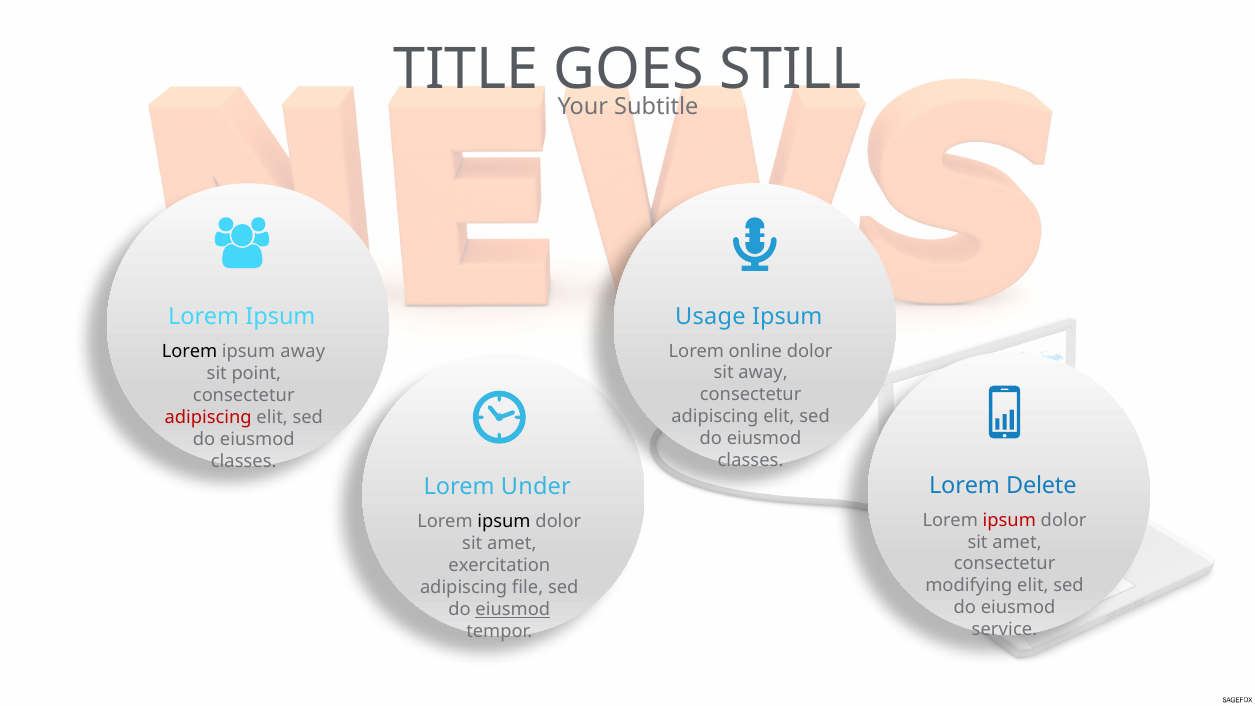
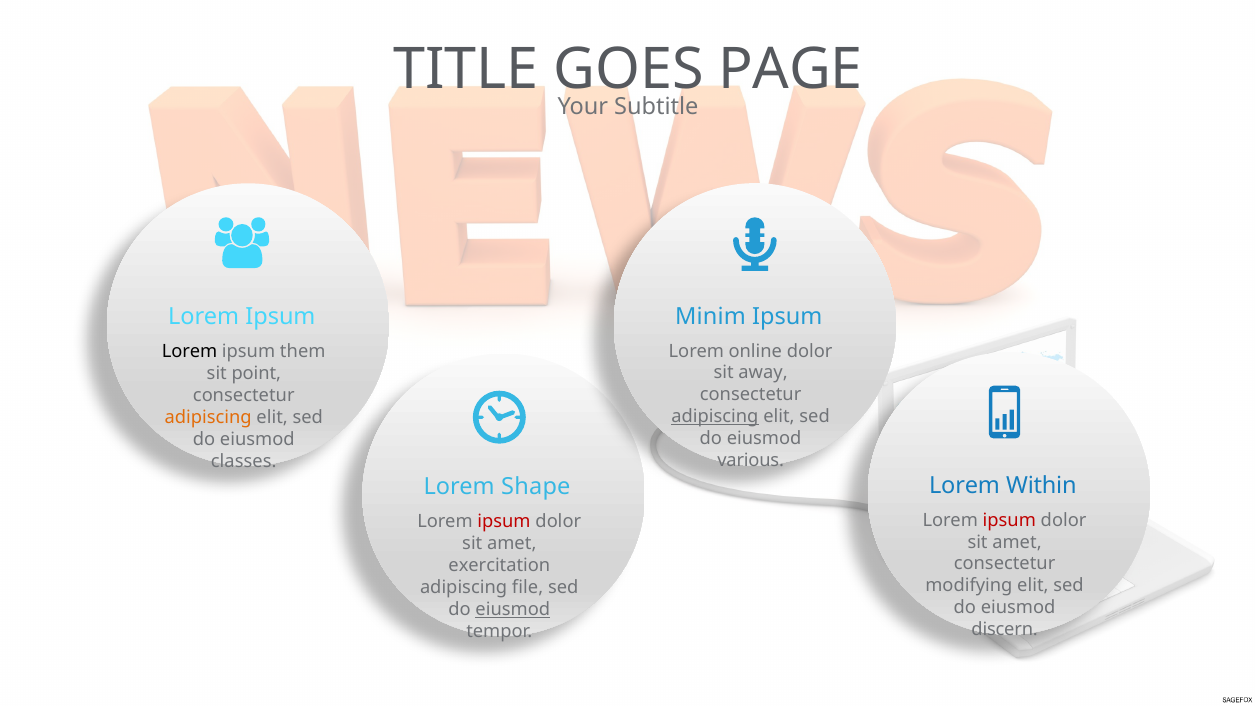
STILL: STILL -> PAGE (791, 70)
Usage: Usage -> Minim (710, 316)
ipsum away: away -> them (303, 351)
adipiscing underline: none -> present (715, 417)
adipiscing colour: red -> orange (208, 417)
classes: classes -> various (751, 461)
Delete: Delete -> Within (1041, 485)
Under: Under -> Shape (536, 487)
ipsum colour: black -> red (504, 521)
service: service -> discern (1005, 630)
